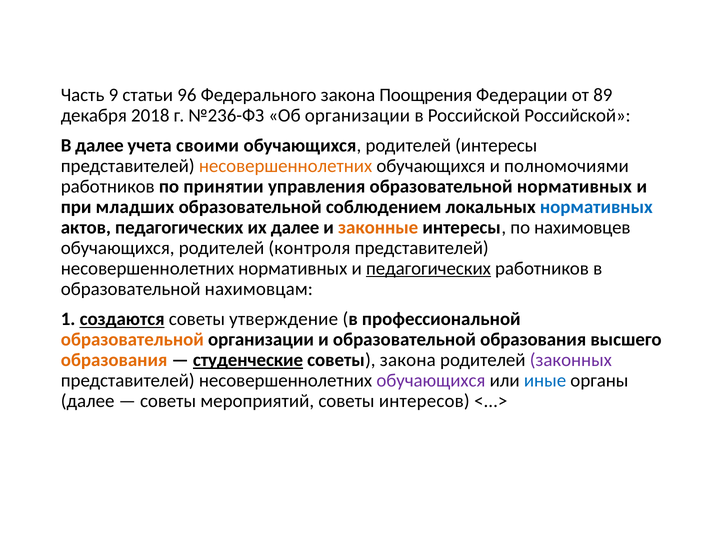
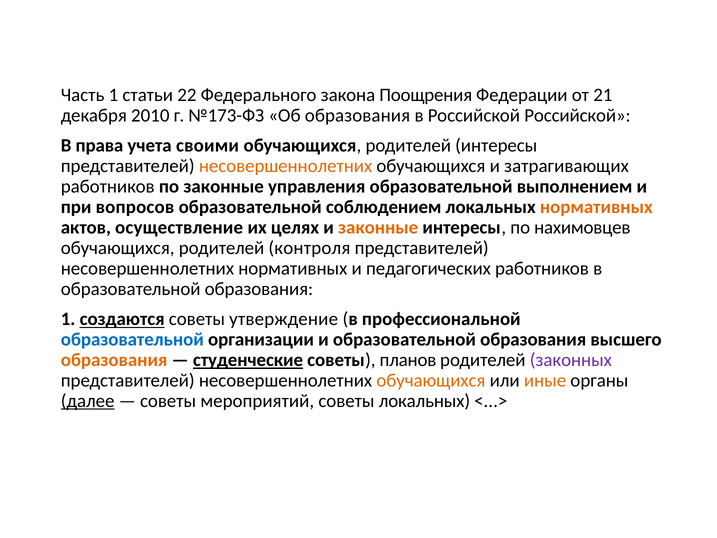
Часть 9: 9 -> 1 (113, 95)
96: 96 -> 22 (187, 95)
89: 89 -> 21 (603, 95)
2018: 2018 -> 2010 (150, 115)
№236-ФЗ: №236-ФЗ -> №173-ФЗ (226, 115)
Об организации: организации -> образования (357, 115)
В далее: далее -> права (99, 146)
полномочиями: полномочиями -> затрагивающих (566, 166)
по принятии: принятии -> законные (224, 187)
образовательной нормативных: нормативных -> выполнением (575, 187)
младших: младших -> вопросов (135, 207)
нормативных colour: blue -> orange (596, 207)
актов педагогических: педагогических -> осуществление (179, 227)
их далее: далее -> целях (295, 227)
педагогических underline: present -> none (428, 268)
нахимовцам: нахимовцам -> образования (259, 289)
образовательной colour: orange -> blue (132, 340)
советы закона: закона -> планов (408, 360)
обучающихся colour: purple -> orange (431, 380)
иные colour: blue -> orange (545, 380)
далее underline: none -> present (88, 401)
советы интересов: интересов -> локальных (424, 401)
